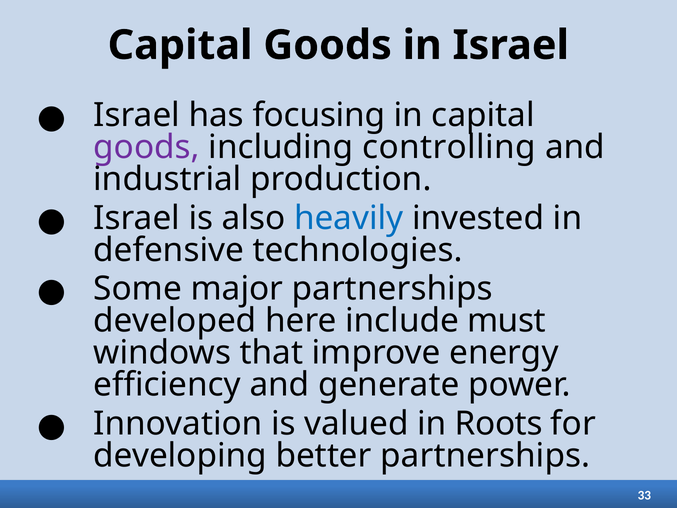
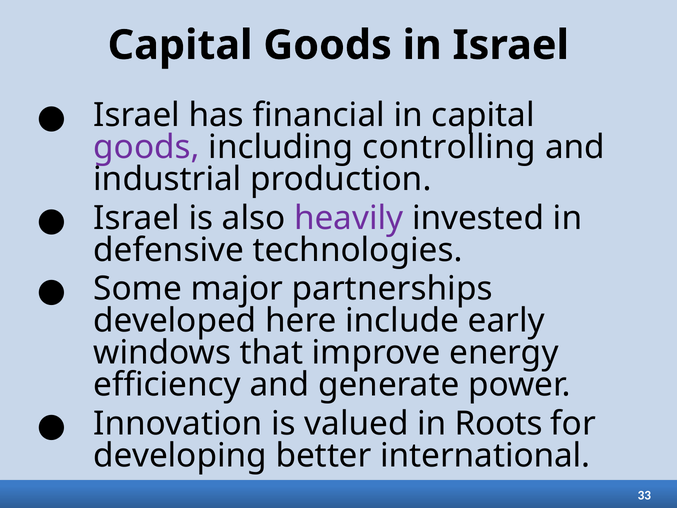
focusing: focusing -> financial (319, 115)
heavily colour: blue -> purple (349, 218)
must: must -> early (506, 321)
better partnerships: partnerships -> international (485, 455)
